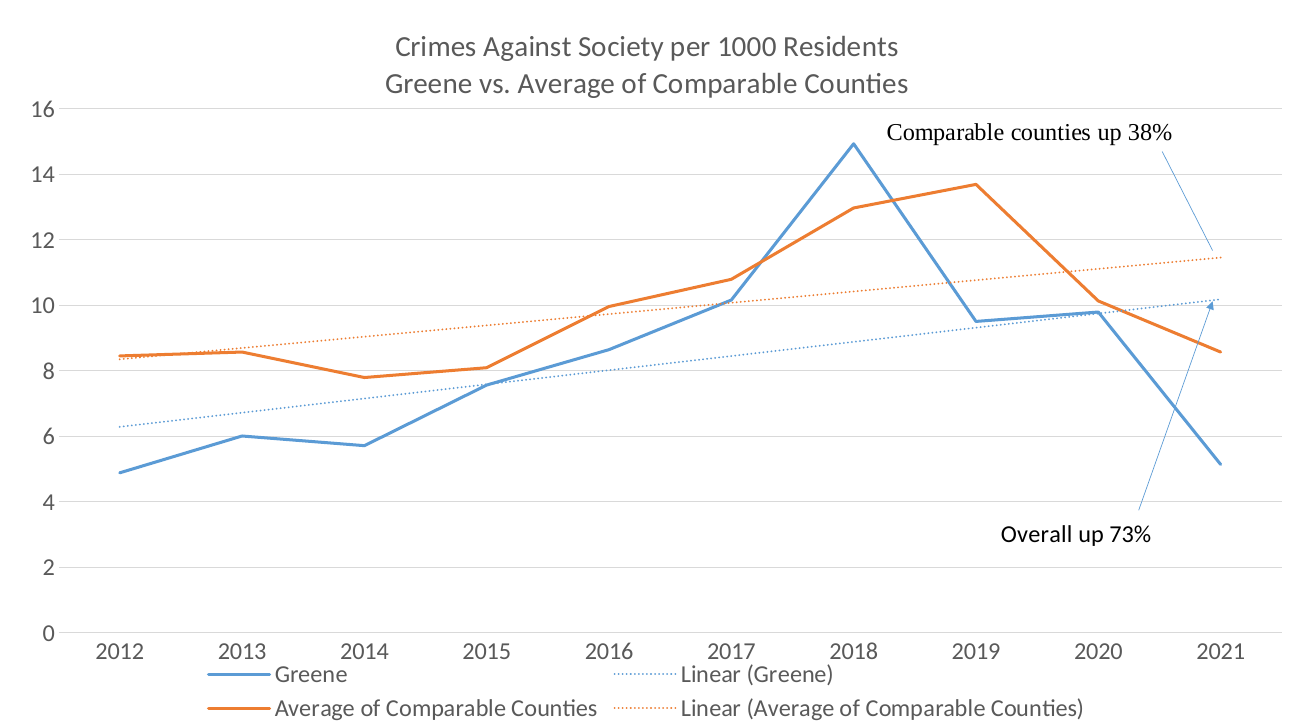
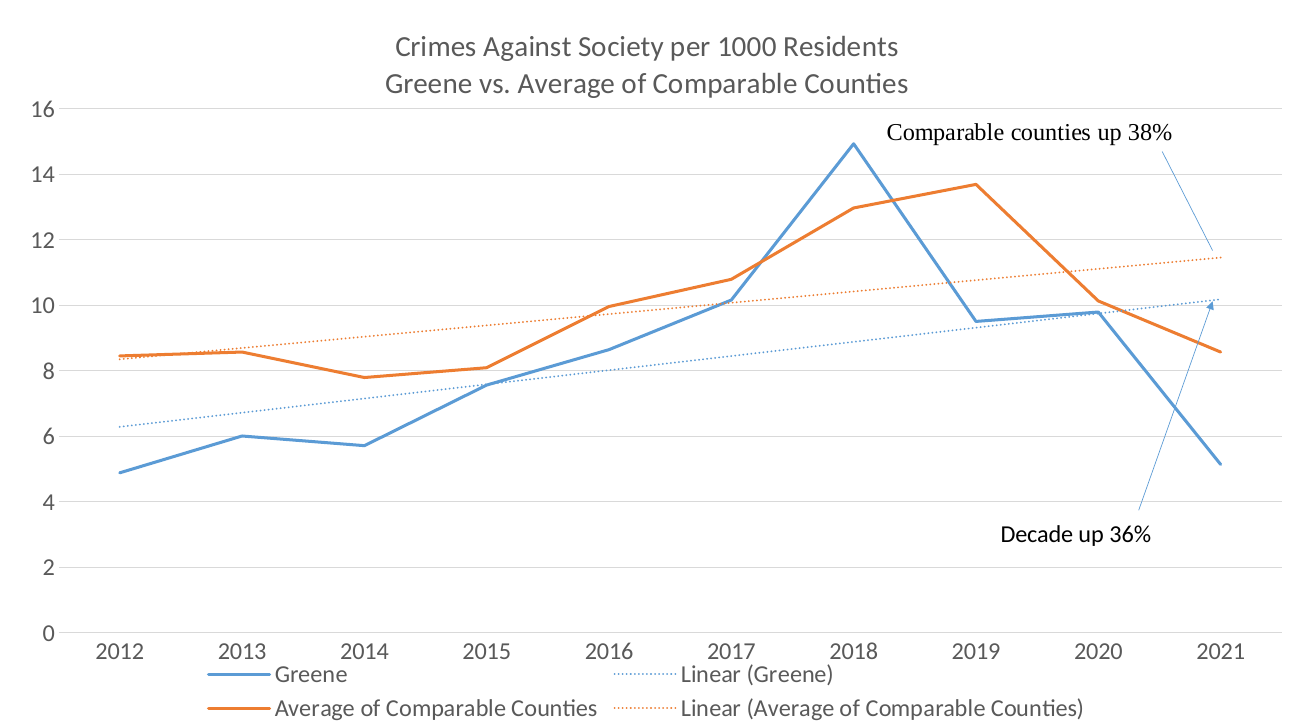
Overall: Overall -> Decade (1037, 534)
73%: 73% -> 36% (1130, 534)
